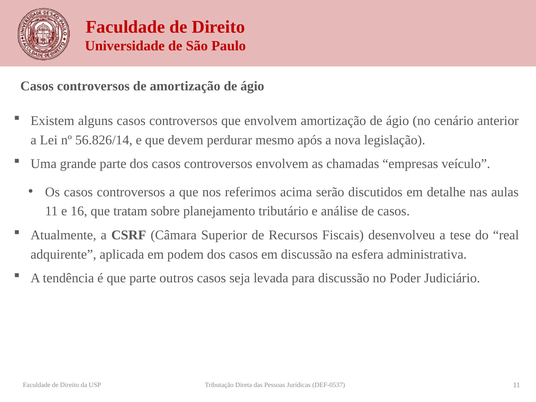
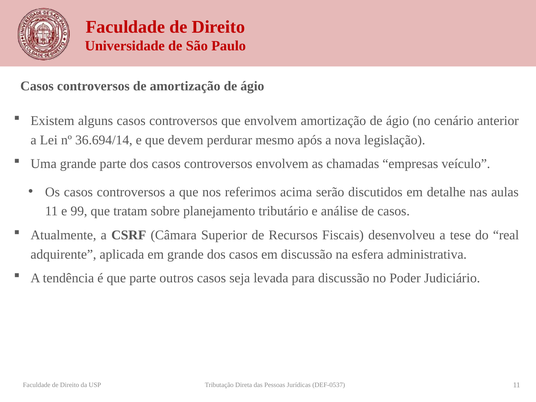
56.826/14: 56.826/14 -> 36.694/14 (104, 140)
16: 16 -> 99 (79, 211)
em podem: podem -> grande (185, 254)
